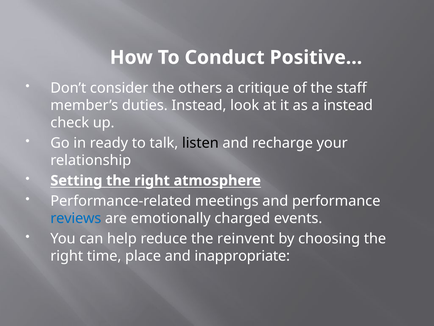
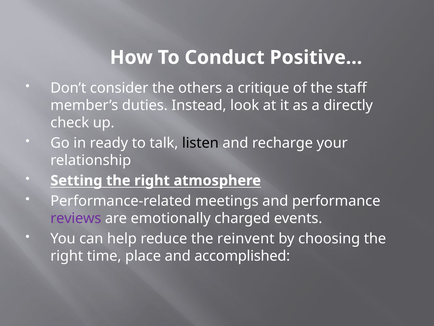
a instead: instead -> directly (348, 105)
reviews colour: blue -> purple (76, 218)
inappropriate: inappropriate -> accomplished (242, 256)
